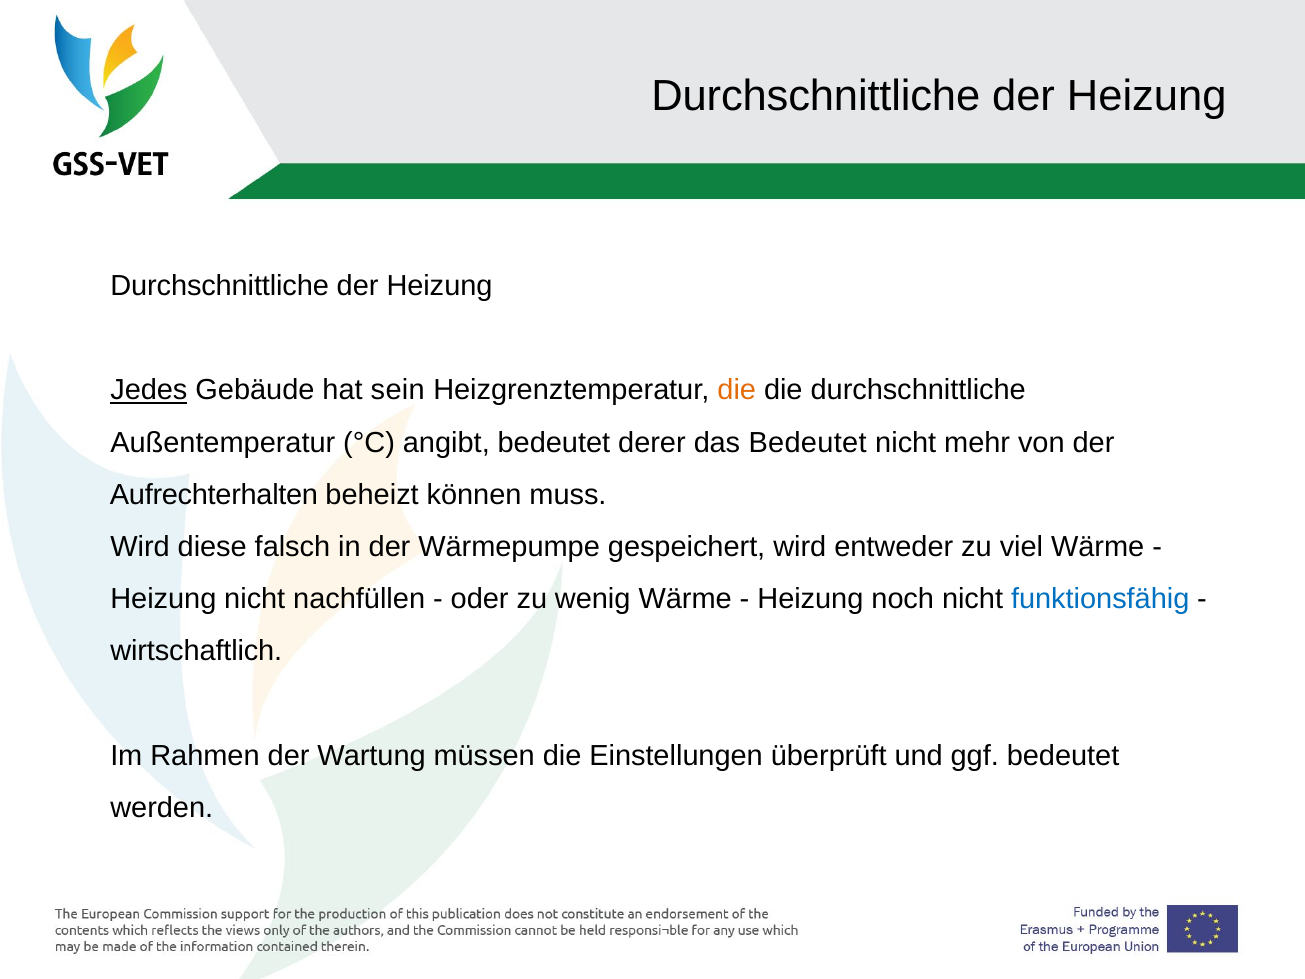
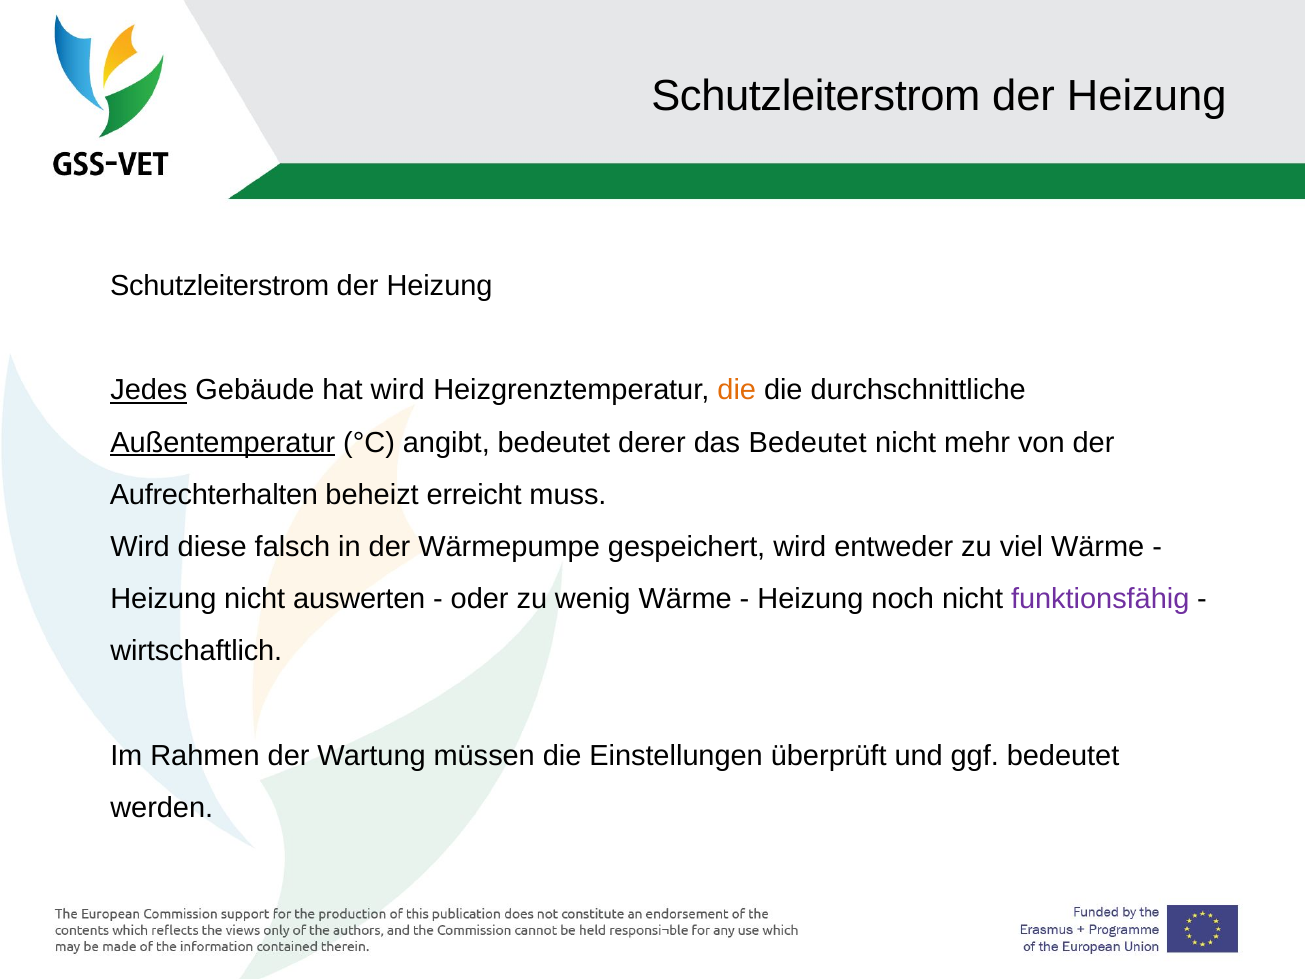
Durchschnittliche: Durchschnittliche -> Schutzleiterstrom (816, 96)
Durchschnittliche: Durchschnittliche -> Schutzleiterstrom (220, 286)
hat sein: sein -> wird (398, 390)
Außentemperatur underline: none -> present (223, 442)
können: können -> erreicht (474, 495)
nachfüllen: nachfüllen -> auswerten (359, 599)
funktionsfähig colour: blue -> purple (1100, 599)
